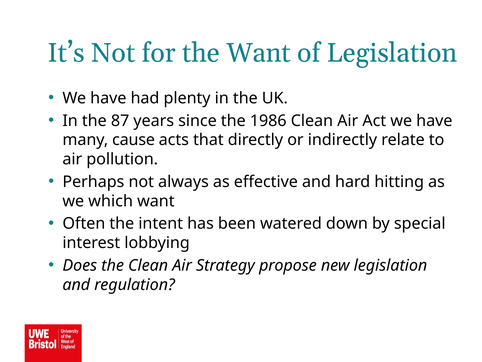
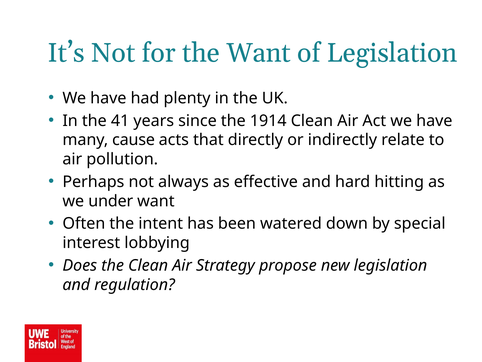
87: 87 -> 41 (120, 121)
1986: 1986 -> 1914 (268, 121)
which: which -> under (111, 201)
